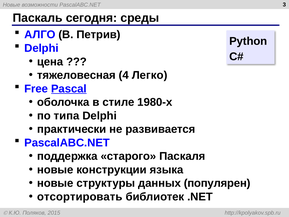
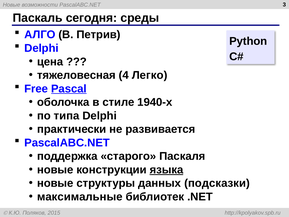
1980-х: 1980-х -> 1940-х (155, 102)
языка underline: none -> present (166, 170)
популярен: популярен -> подсказки (217, 183)
отсортировать: отсортировать -> максимальные (80, 197)
